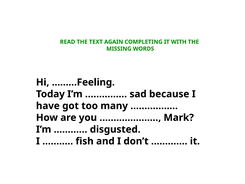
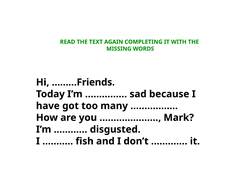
………Feeling: ………Feeling -> ………Friends (83, 82)
